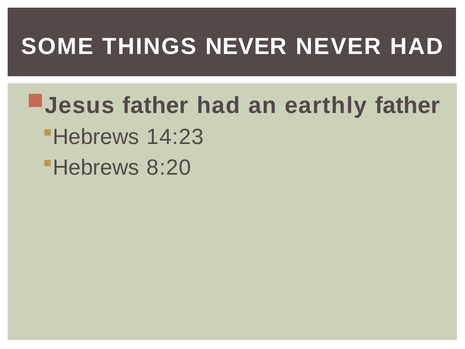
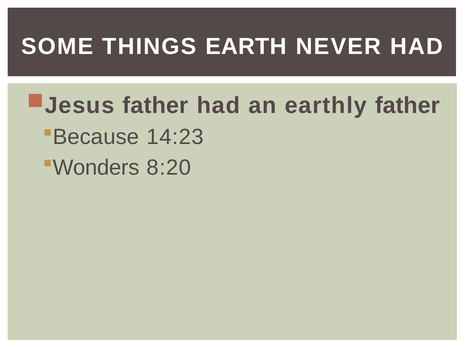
THINGS NEVER: NEVER -> EARTH (246, 47)
Hebrews: Hebrews -> Because (96, 137)
Hebrews: Hebrews -> Wonders (96, 167)
